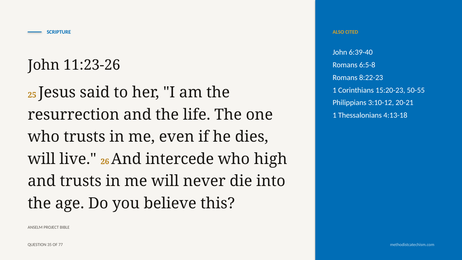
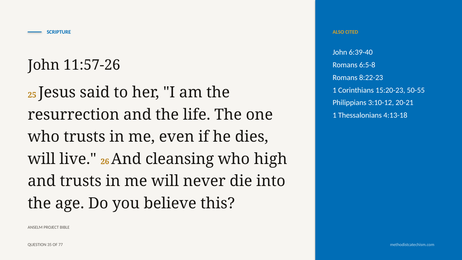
11:23-26: 11:23-26 -> 11:57-26 (92, 65)
intercede: intercede -> cleansing (180, 159)
